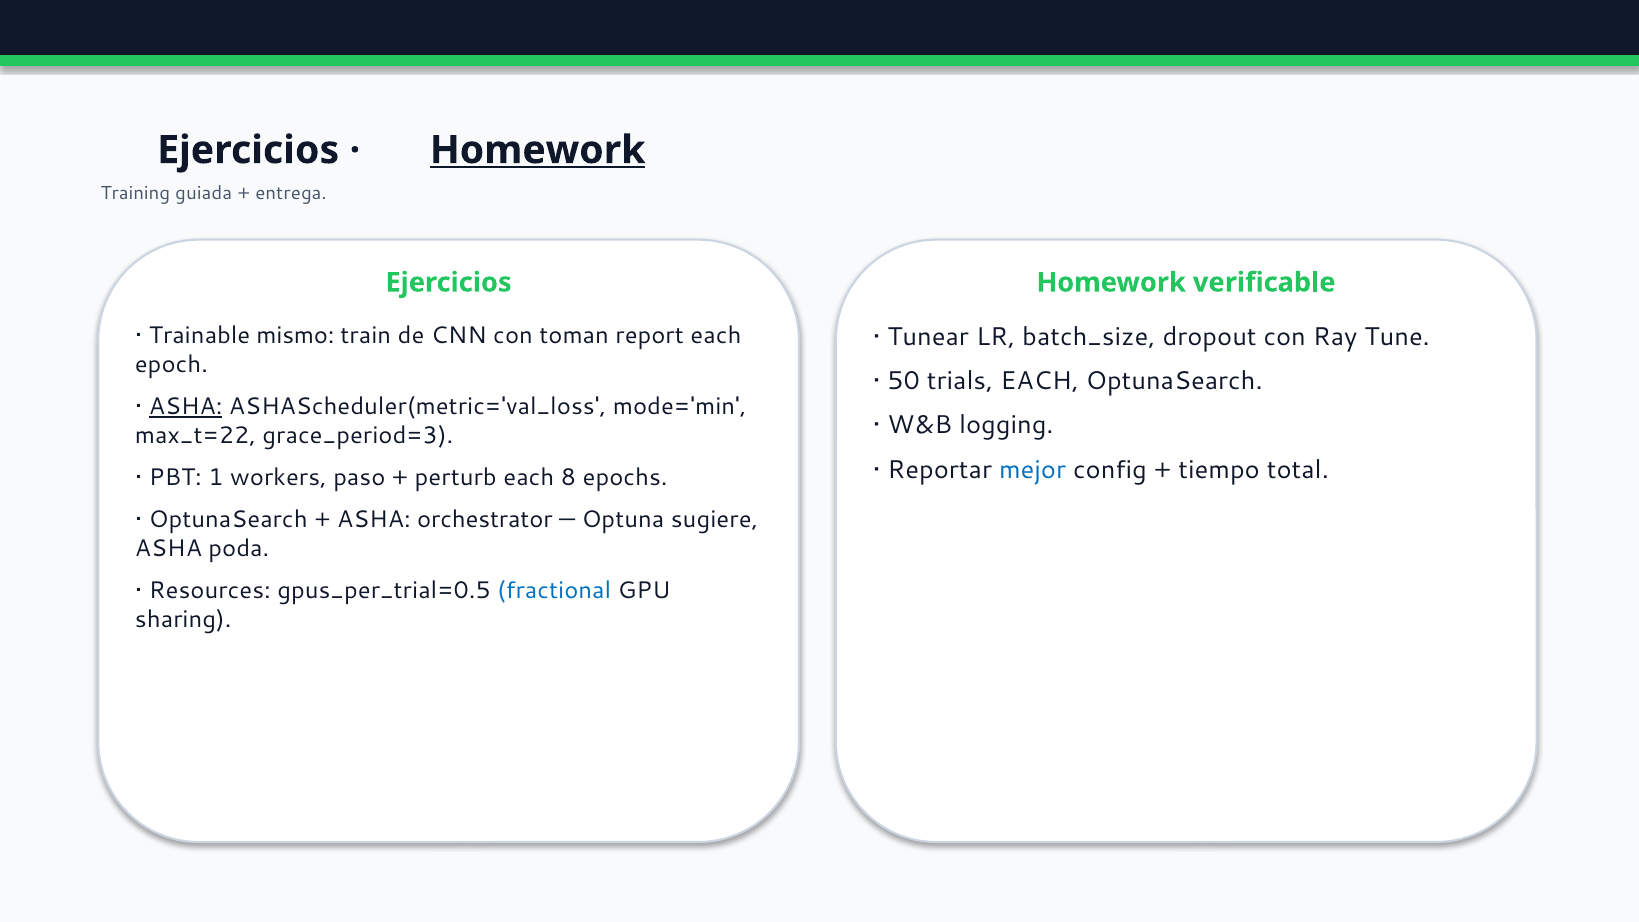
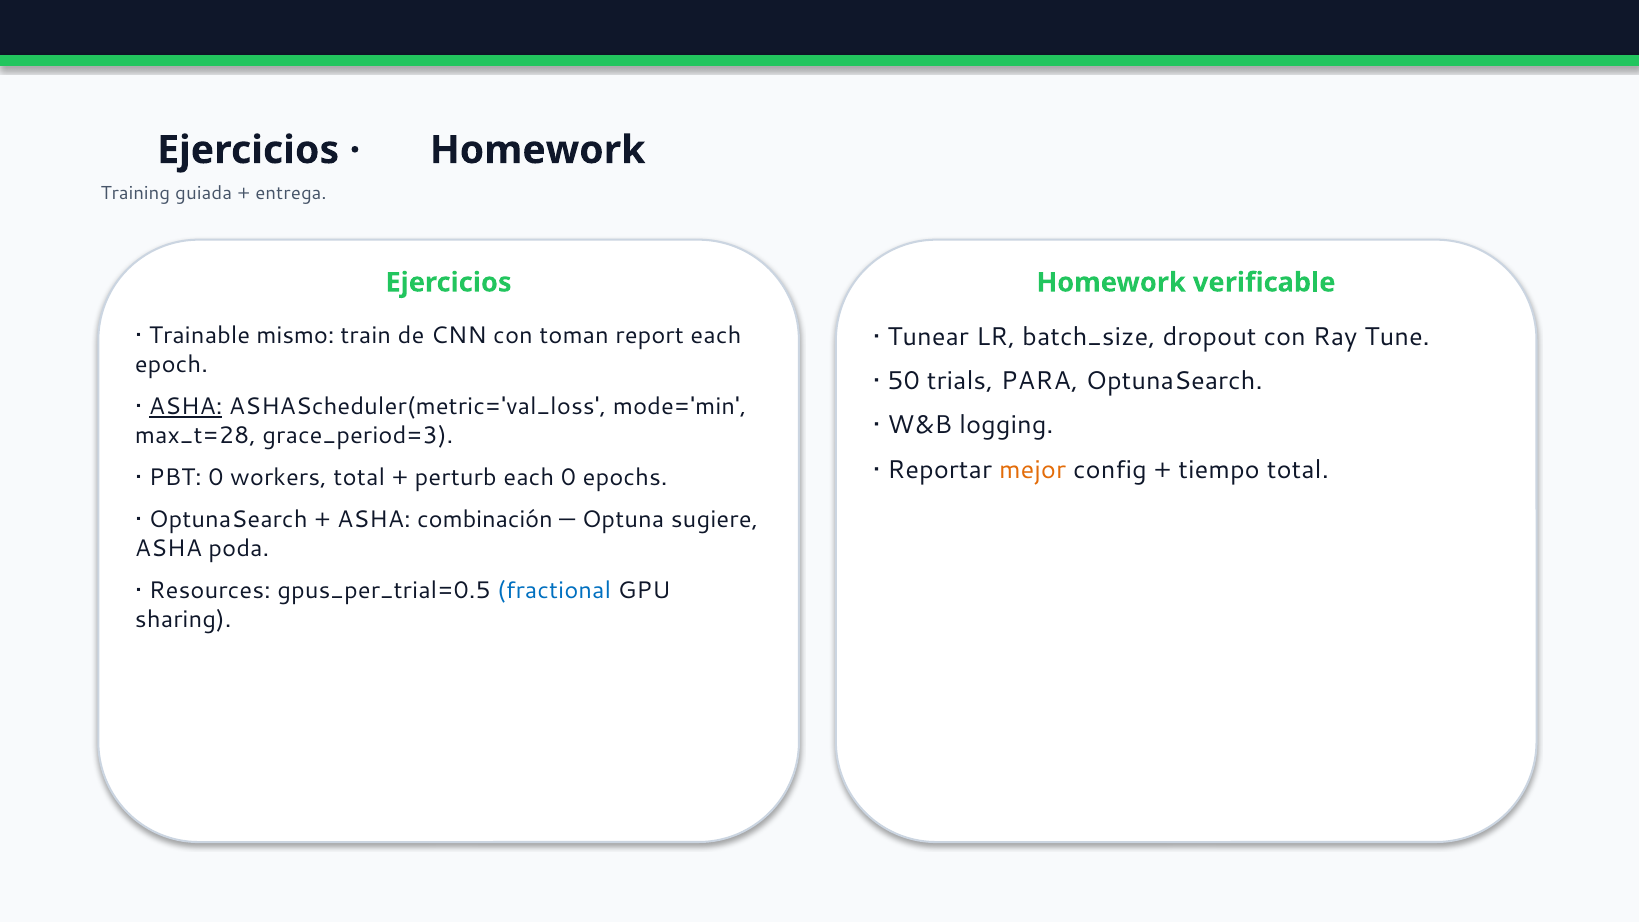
Homework underline: present -> none (538, 150)
trials EACH: EACH -> PARA (1040, 381)
max_t=22: max_t=22 -> max_t=28 (195, 435)
mejor colour: blue -> orange (1033, 470)
PBT 1: 1 -> 0 (216, 478)
workers paso: paso -> total (359, 478)
each 8: 8 -> 0 (568, 478)
orchestrator: orchestrator -> combinación (485, 520)
